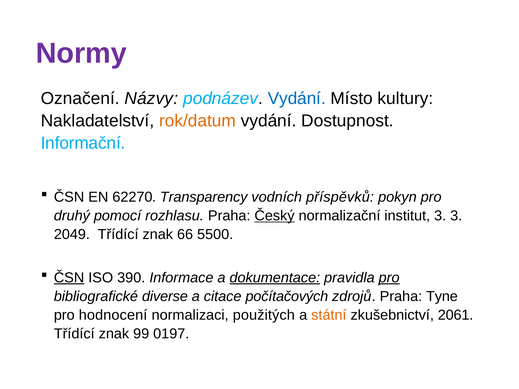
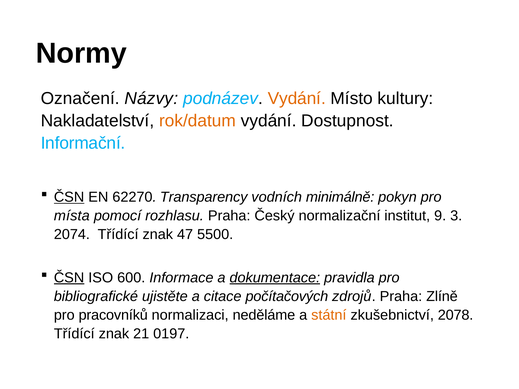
Normy colour: purple -> black (81, 53)
Vydání colour: blue -> orange (297, 98)
ČSN underline: none -> present (69, 197)
příspěvků: příspěvků -> minimálně (340, 197)
druhý: druhý -> místa (72, 216)
Český underline: present -> none (275, 216)
institut 3: 3 -> 9 (440, 216)
2049: 2049 -> 2074 (72, 235)
66: 66 -> 47 (185, 235)
390: 390 -> 600 (131, 278)
pro underline: present -> none (389, 278)
diverse: diverse -> ujistěte (165, 297)
Tyne: Tyne -> Zlíně (442, 297)
hodnocení: hodnocení -> pracovníků (113, 315)
použitých: použitých -> neděláme (264, 315)
2061: 2061 -> 2078 (456, 315)
99: 99 -> 21 (141, 334)
